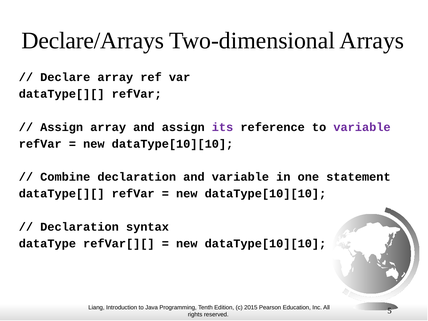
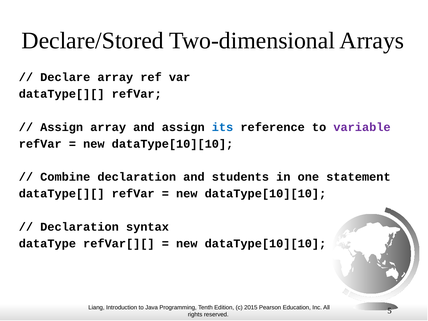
Declare/Arrays: Declare/Arrays -> Declare/Stored (93, 41)
its colour: purple -> blue (223, 127)
and variable: variable -> students (240, 177)
